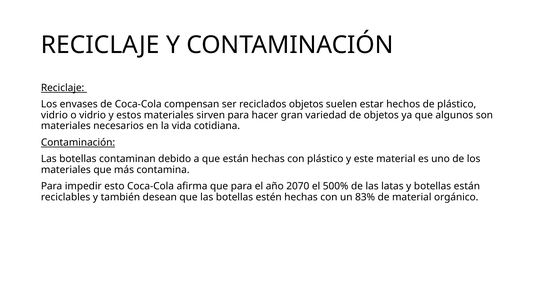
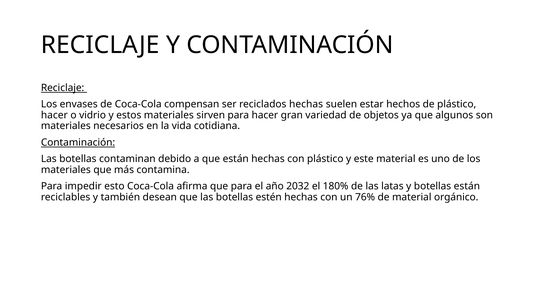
reciclados objetos: objetos -> hechas (306, 104)
vidrio: vidrio -> hacer (54, 115)
2070: 2070 -> 2032 (298, 186)
500%: 500% -> 180% (336, 186)
83%: 83% -> 76% (365, 197)
